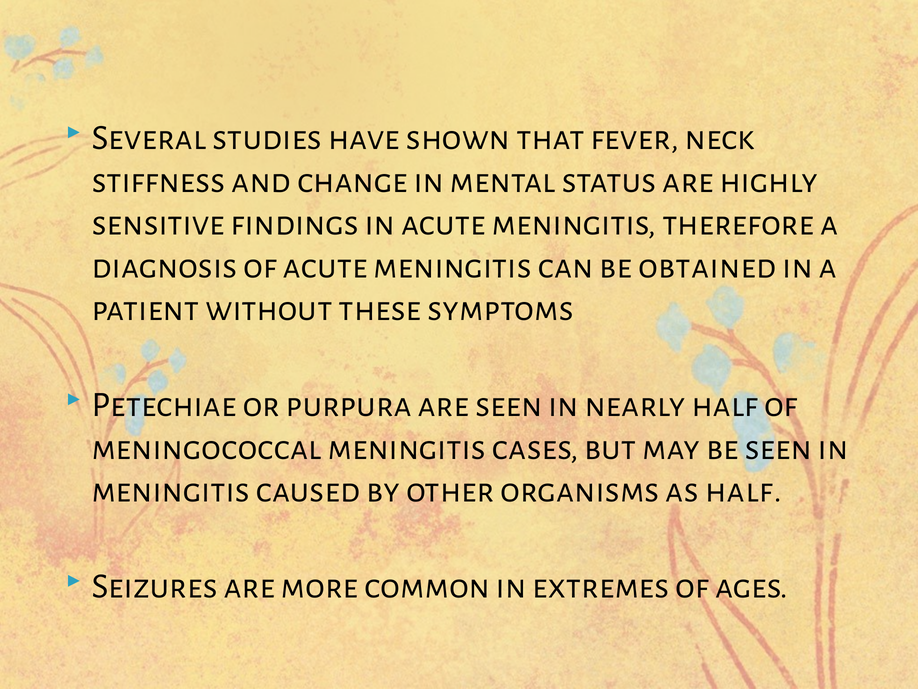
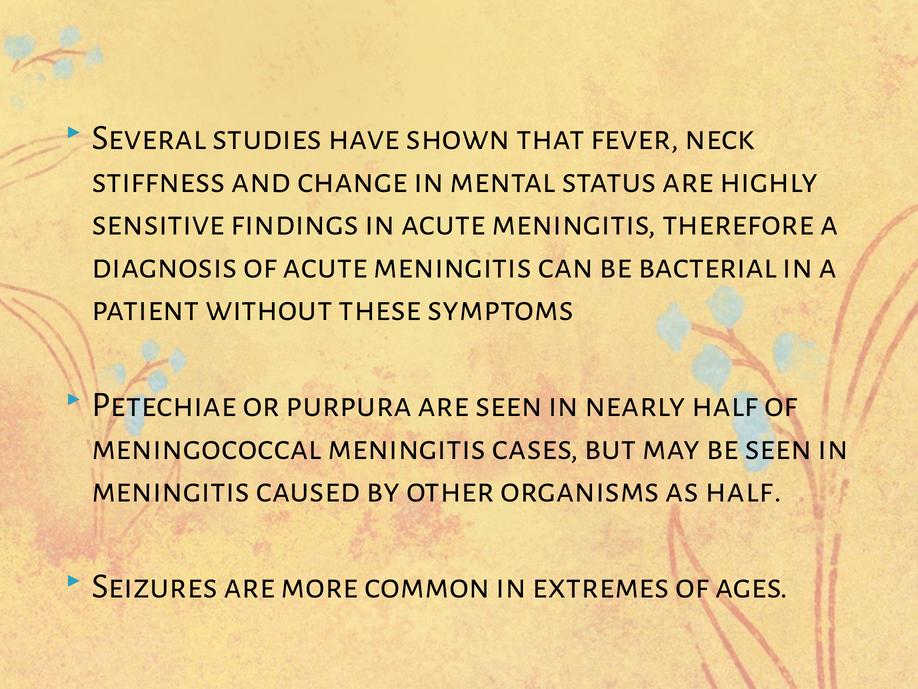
obtained: obtained -> bacterial (708, 266)
